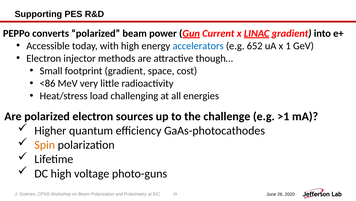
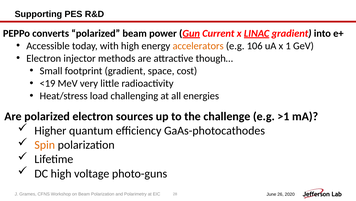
accelerators colour: blue -> orange (198, 46)
652: 652 -> 106 (255, 46)
<86: <86 -> <19 (48, 83)
